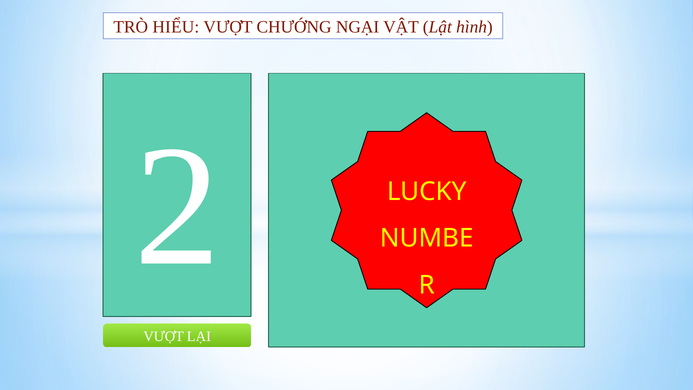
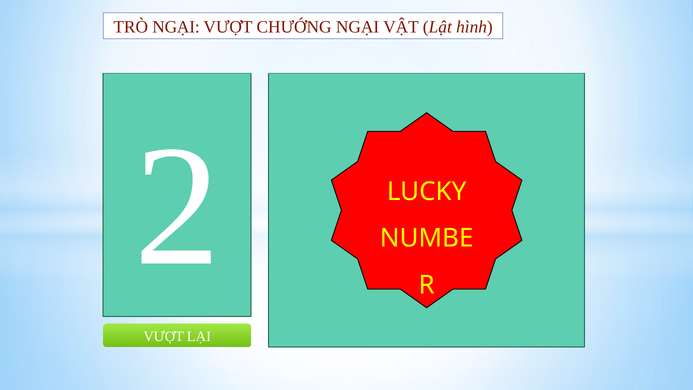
TRÒ HIỂU: HIỂU -> NGẠI (176, 27)
